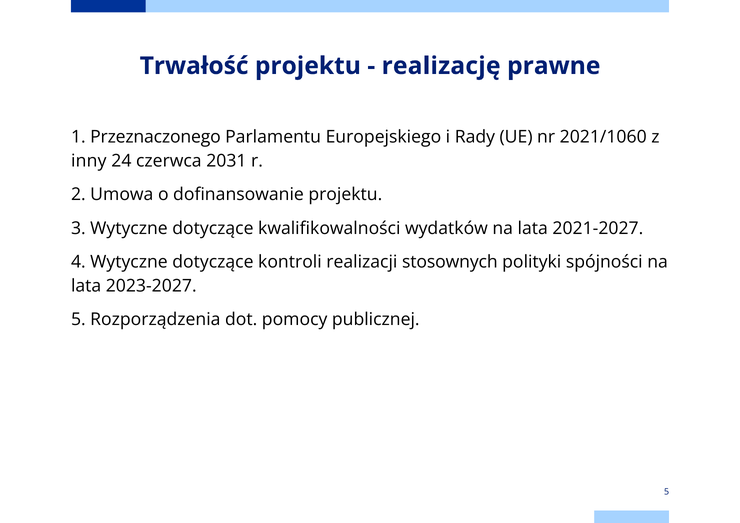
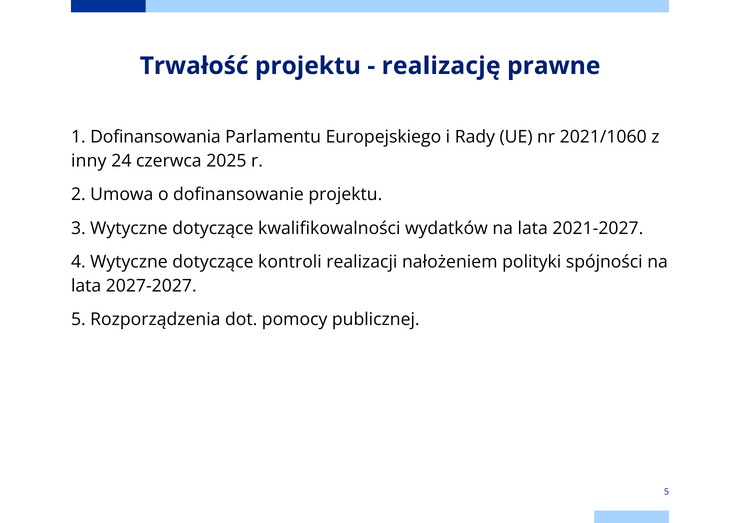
Przeznaczonego: Przeznaczonego -> Dofinansowania (155, 137)
2031: 2031 -> 2025 (226, 161)
stosownych: stosownych -> nałożeniem (450, 262)
2023-2027: 2023-2027 -> 2027-2027 (151, 286)
